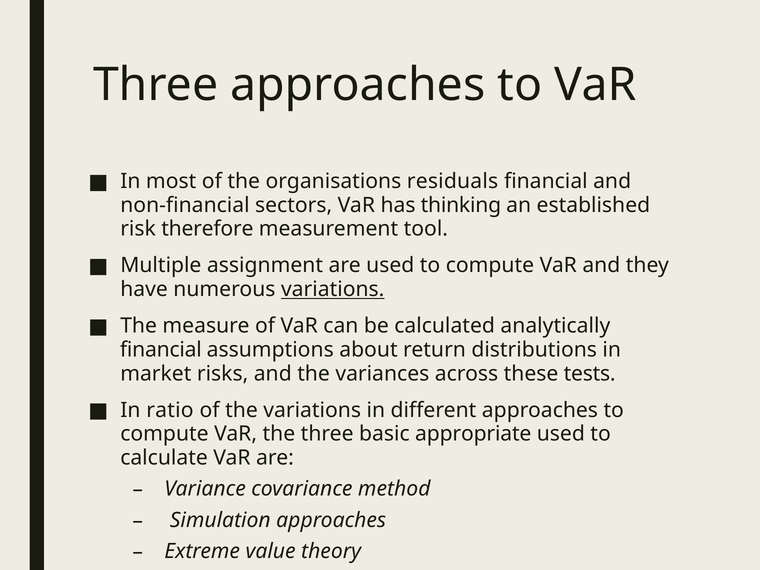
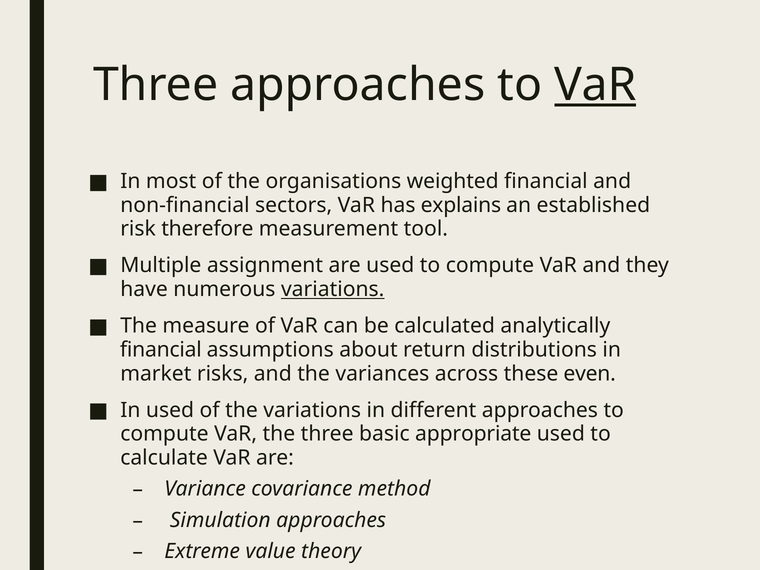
VaR underline: none -> present (595, 85)
residuals: residuals -> weighted (453, 181)
thinking: thinking -> explains (461, 205)
tests: tests -> even (590, 374)
In ratio: ratio -> used (170, 410)
